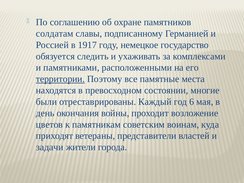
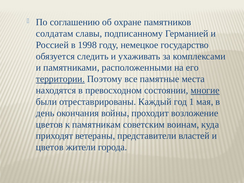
1917: 1917 -> 1998 (87, 45)
многие underline: none -> present (205, 90)
6: 6 -> 1 (192, 102)
задачи: задачи -> цветов (50, 147)
